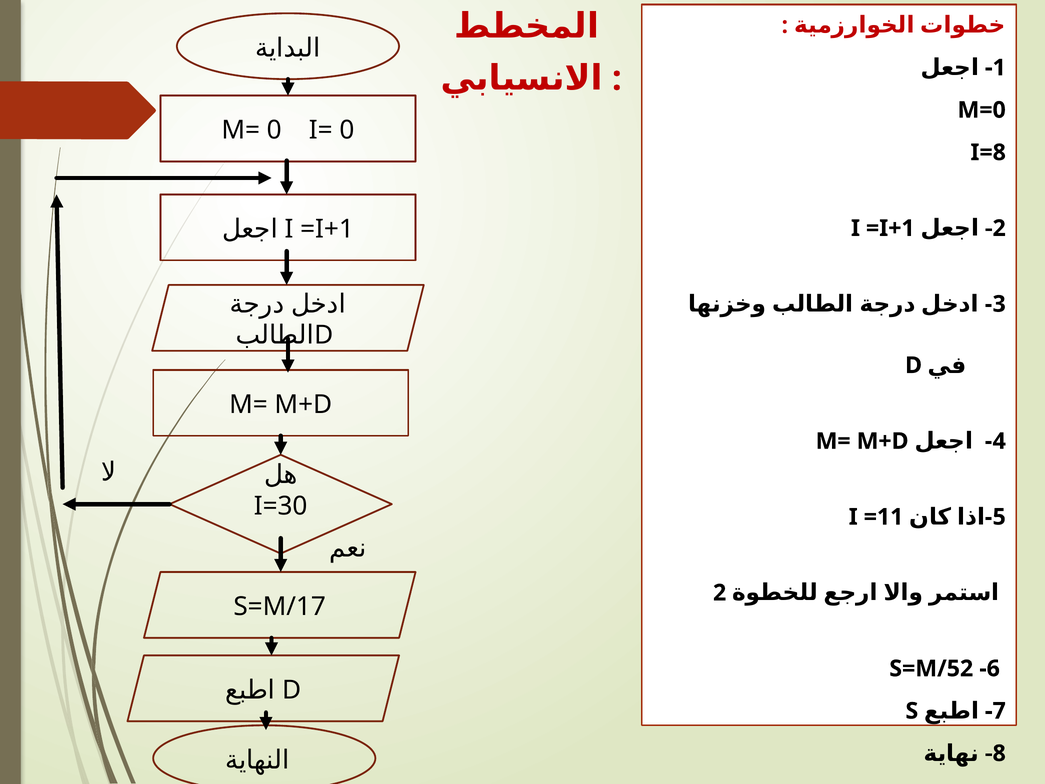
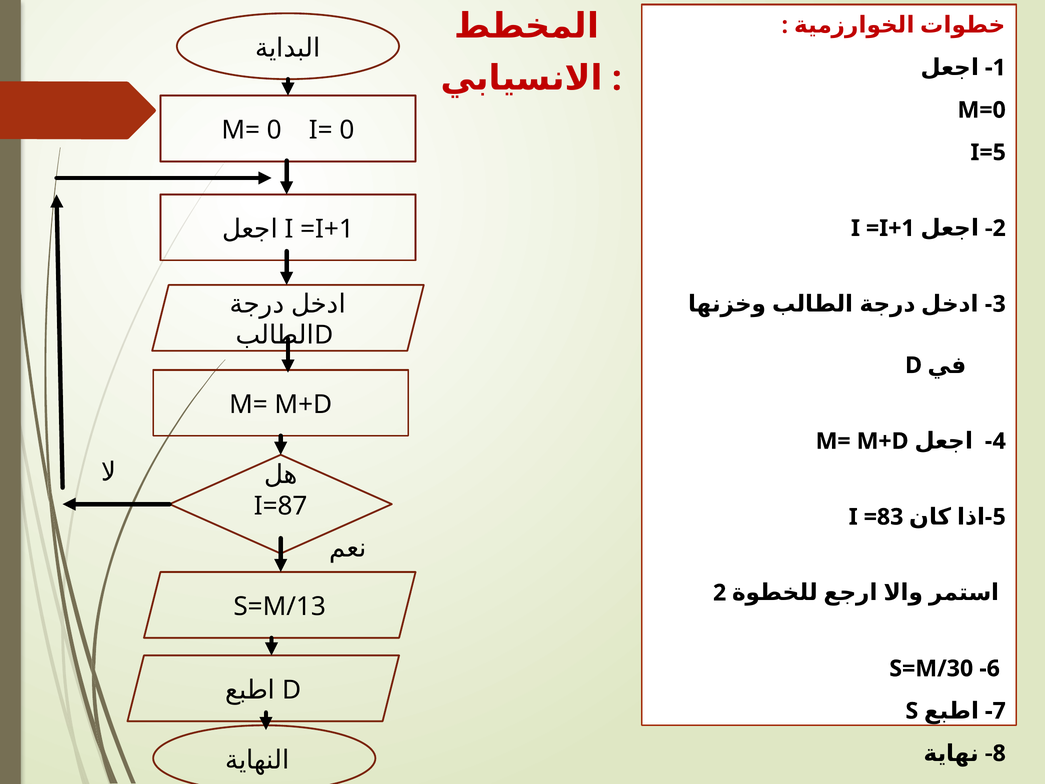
I=8: I=8 -> I=5 (988, 152)
I=30: I=30 -> I=87 (281, 506)
=11: =11 -> =83 (884, 517)
S=M/17: S=M/17 -> S=M/13 (280, 607)
S=M/52: S=M/52 -> S=M/30 (931, 668)
